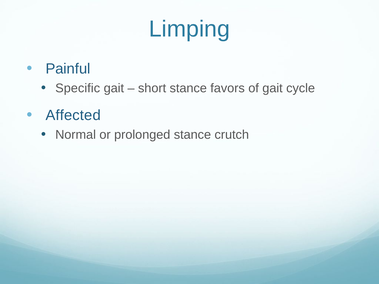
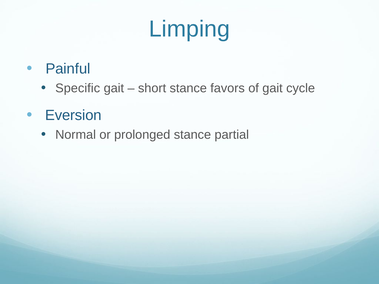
Affected: Affected -> Eversion (73, 115)
crutch: crutch -> partial (232, 135)
